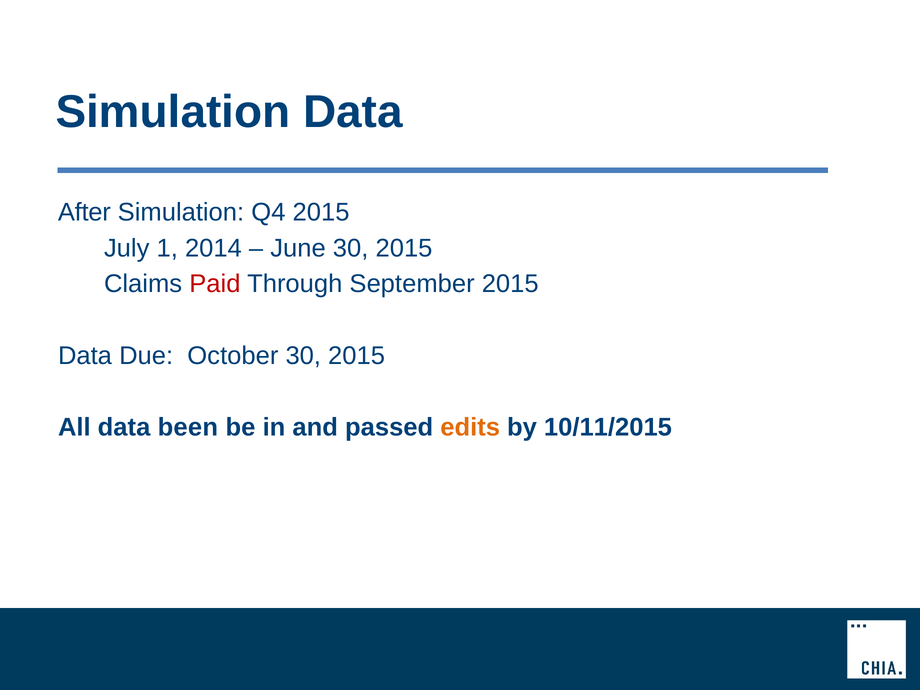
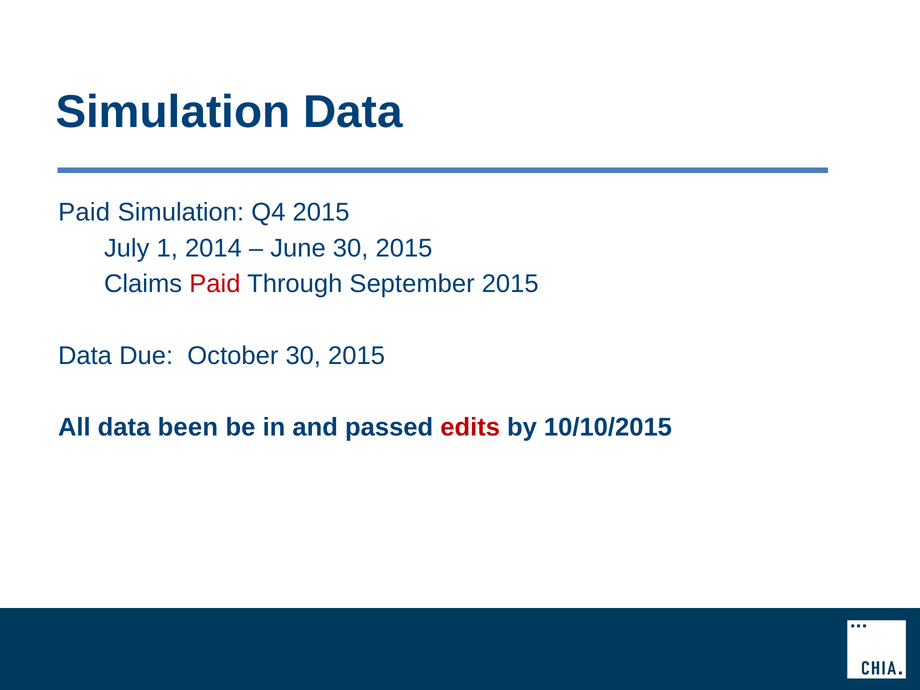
After: After -> Paid (84, 212)
edits colour: orange -> red (470, 427)
10/11/2015: 10/11/2015 -> 10/10/2015 (608, 427)
